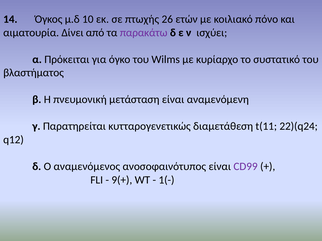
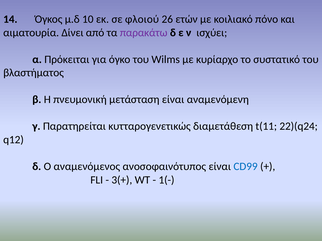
πτωχής: πτωχής -> φλοιού (142, 19)
CD99 colour: purple -> blue (246, 167)
9(+: 9(+ -> 3(+ (122, 180)
